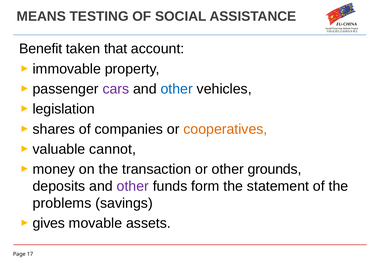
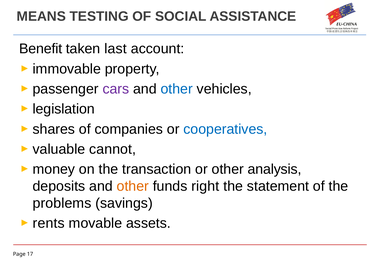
that: that -> last (116, 49)
cooperatives colour: orange -> blue (225, 129)
grounds: grounds -> analysis (275, 169)
other colour: purple -> orange (133, 186)
form: form -> right (205, 186)
gives: gives -> rents (49, 223)
